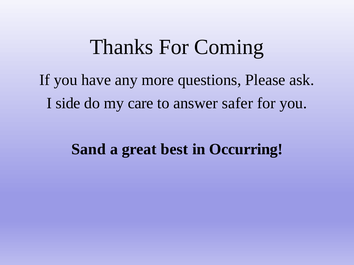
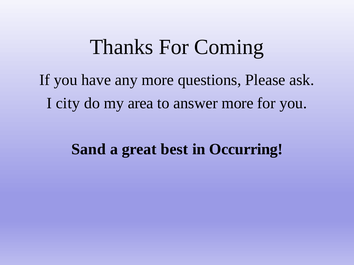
side: side -> city (68, 103)
care: care -> area (141, 103)
answer safer: safer -> more (238, 103)
